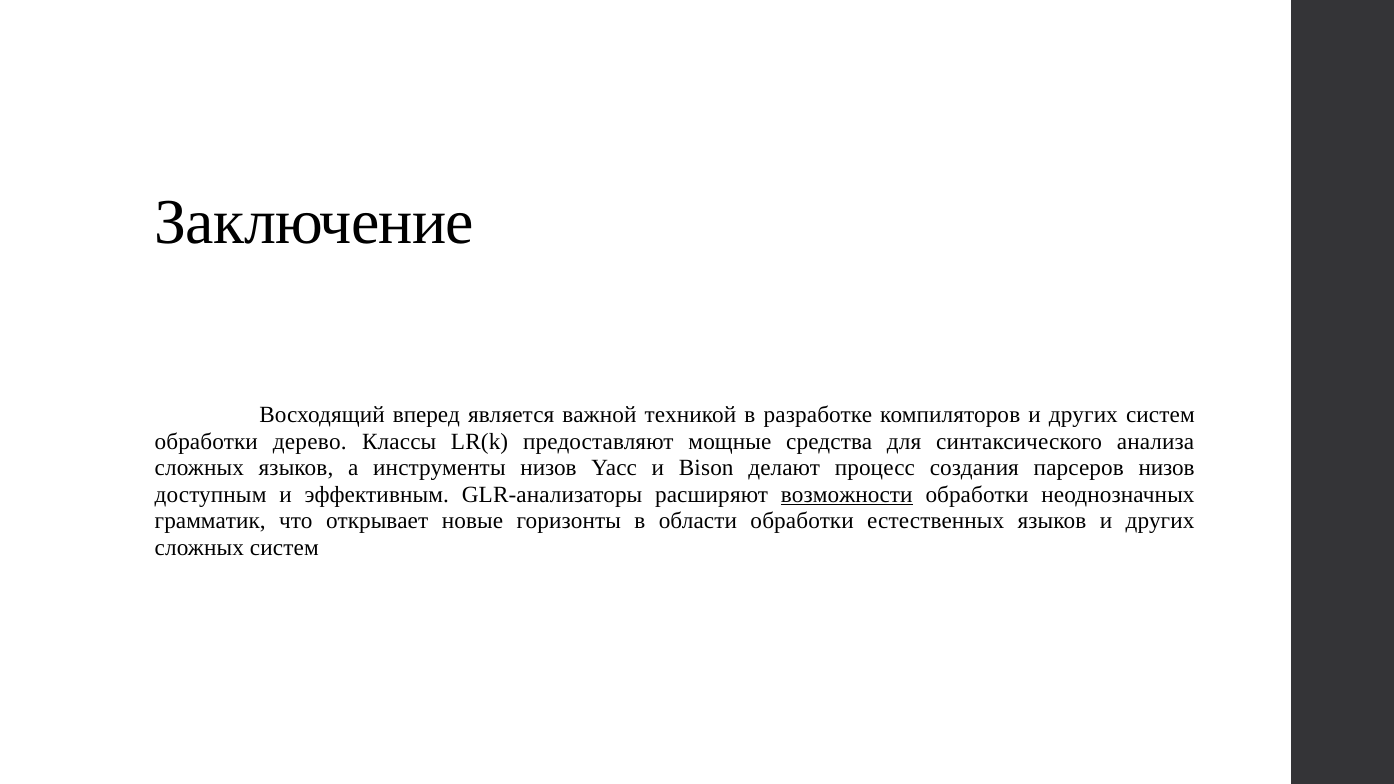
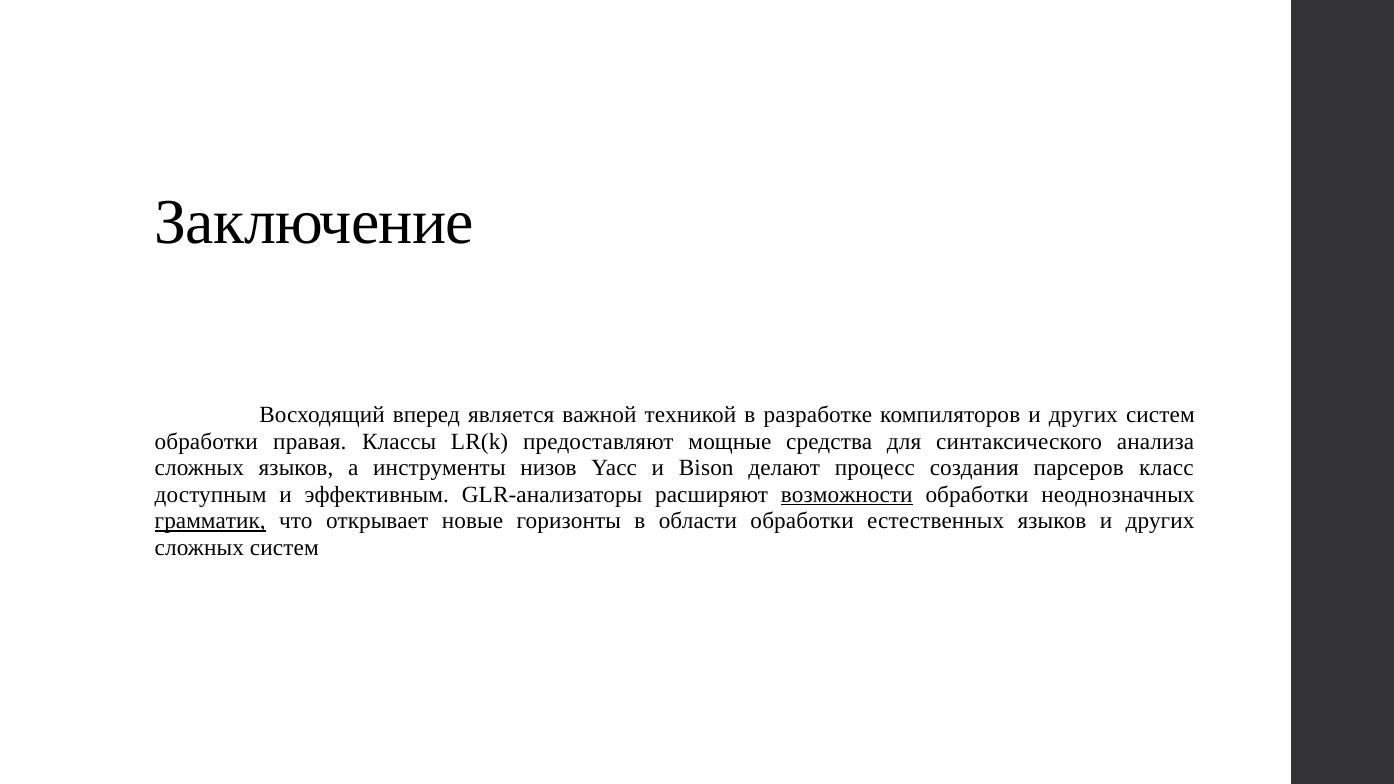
дерево: дерево -> правая (310, 442)
парсеров низов: низов -> класс (1166, 468)
грамматик underline: none -> present (210, 521)
